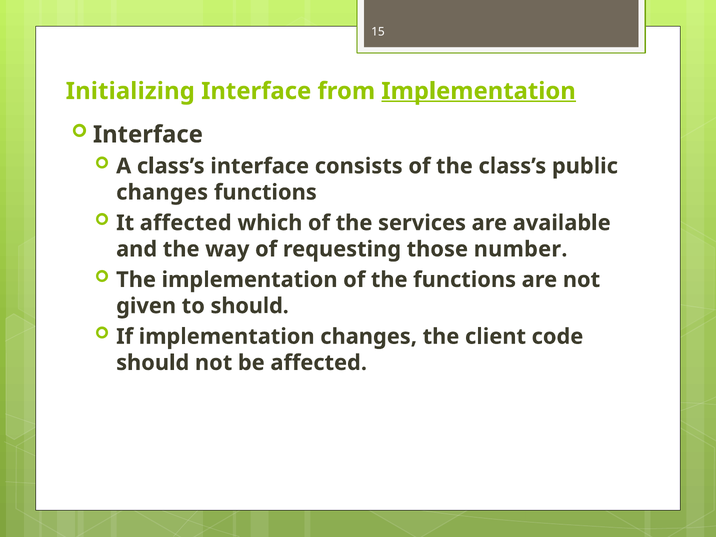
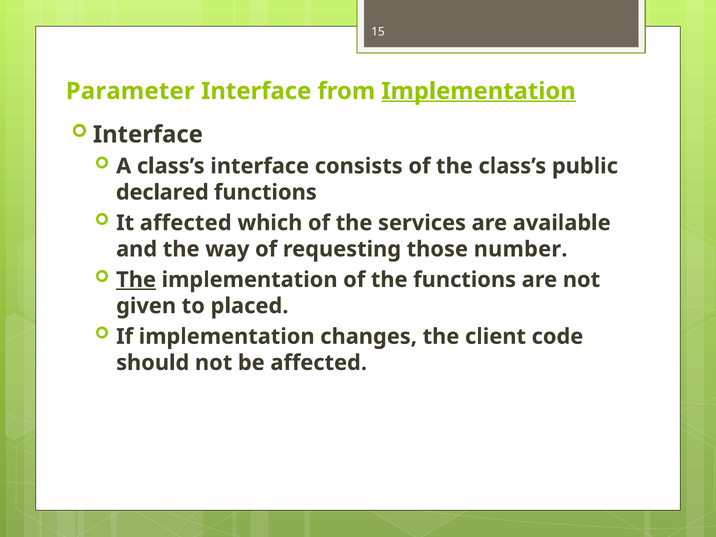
Initializing: Initializing -> Parameter (130, 91)
changes: changes -> declared (162, 192)
The underline: none -> present (136, 280)
to should: should -> placed (250, 306)
